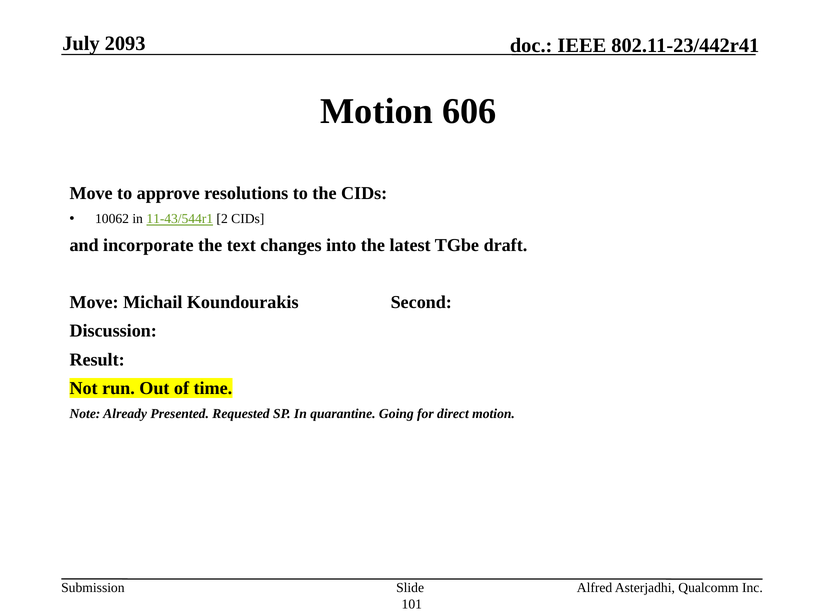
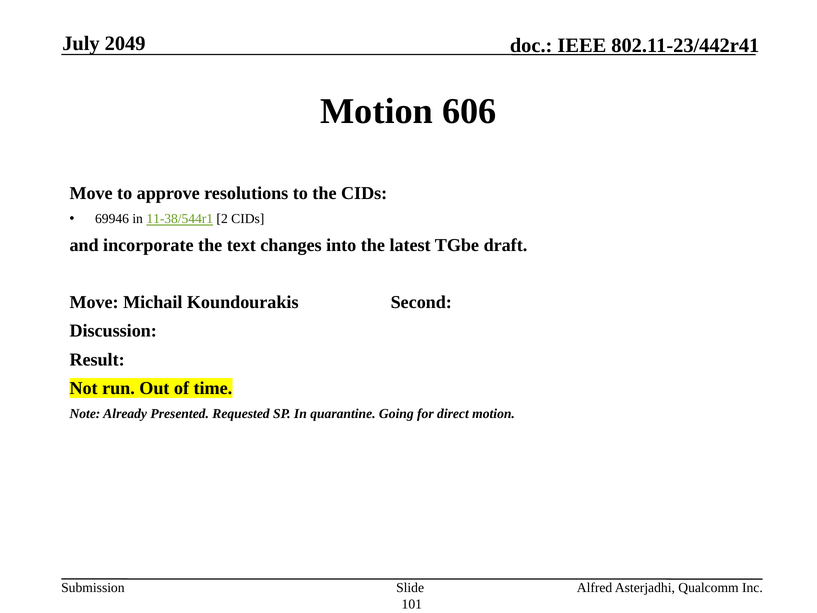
2093: 2093 -> 2049 (125, 43)
10062: 10062 -> 69946 (112, 219)
11-43/544r1: 11-43/544r1 -> 11-38/544r1 (180, 219)
